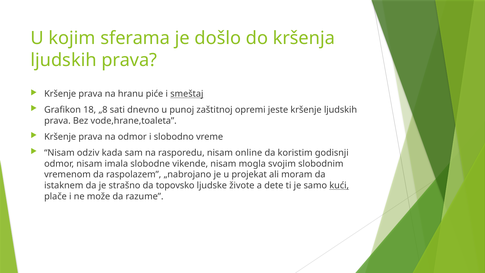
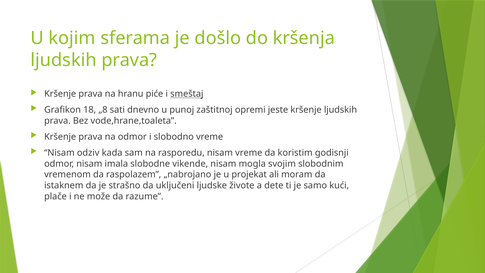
nisam online: online -> vreme (249, 153)
topovsko: topovsko -> uključeni (175, 185)
kući underline: present -> none (339, 185)
